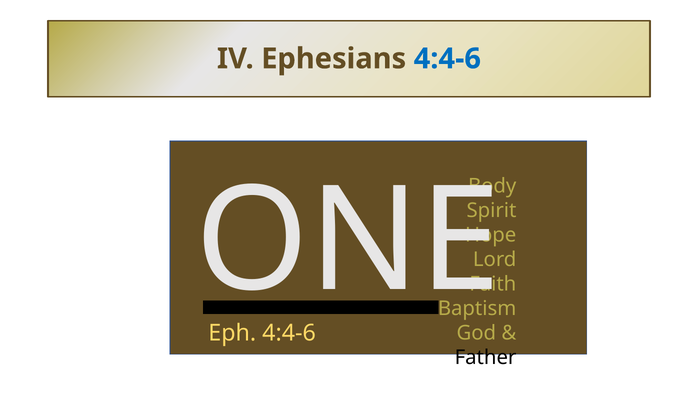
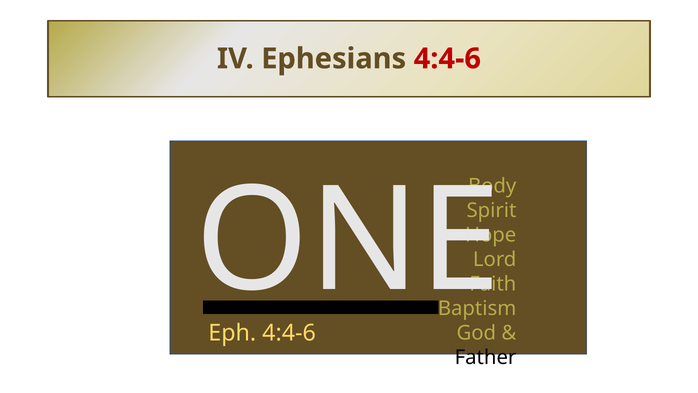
4:4-6 colour: blue -> red (447, 59)
